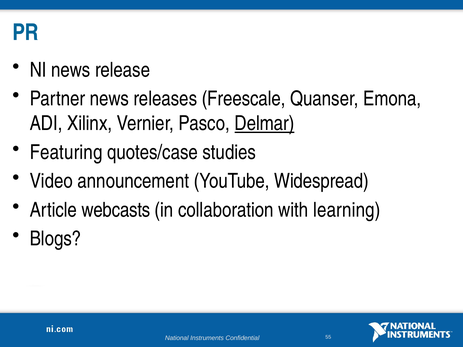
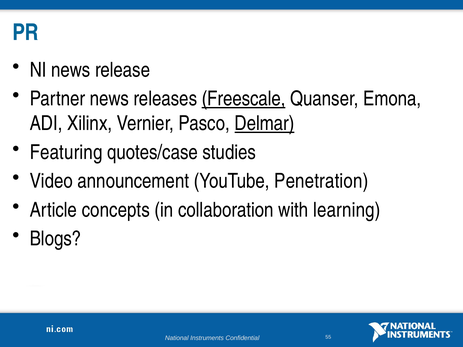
Freescale underline: none -> present (244, 99)
Widespread: Widespread -> Penetration (321, 181)
webcasts: webcasts -> concepts (116, 210)
